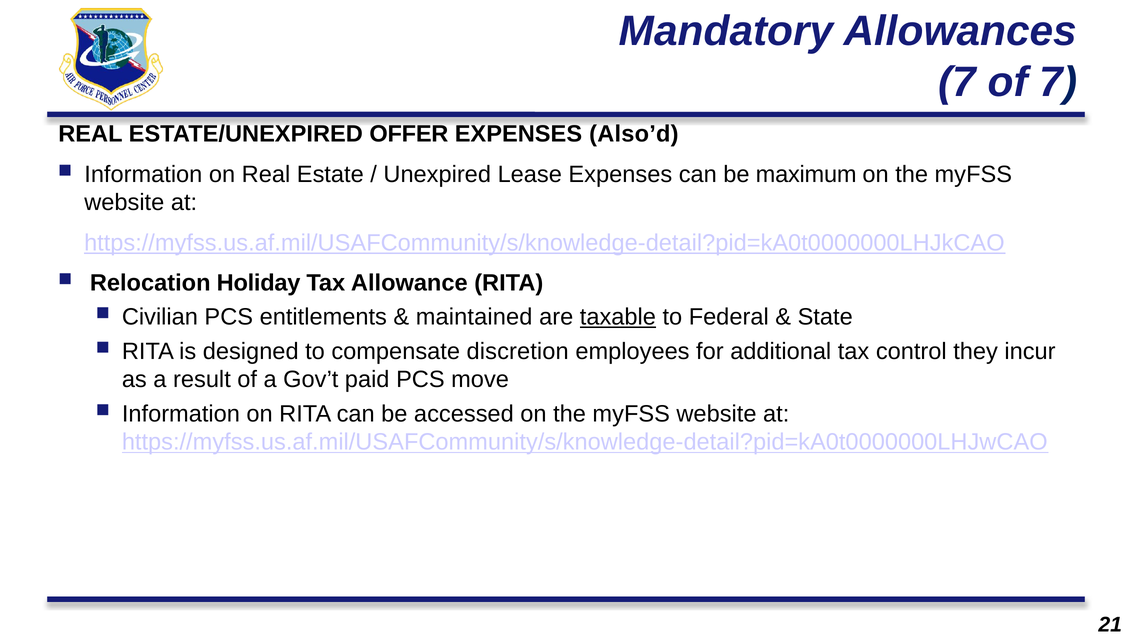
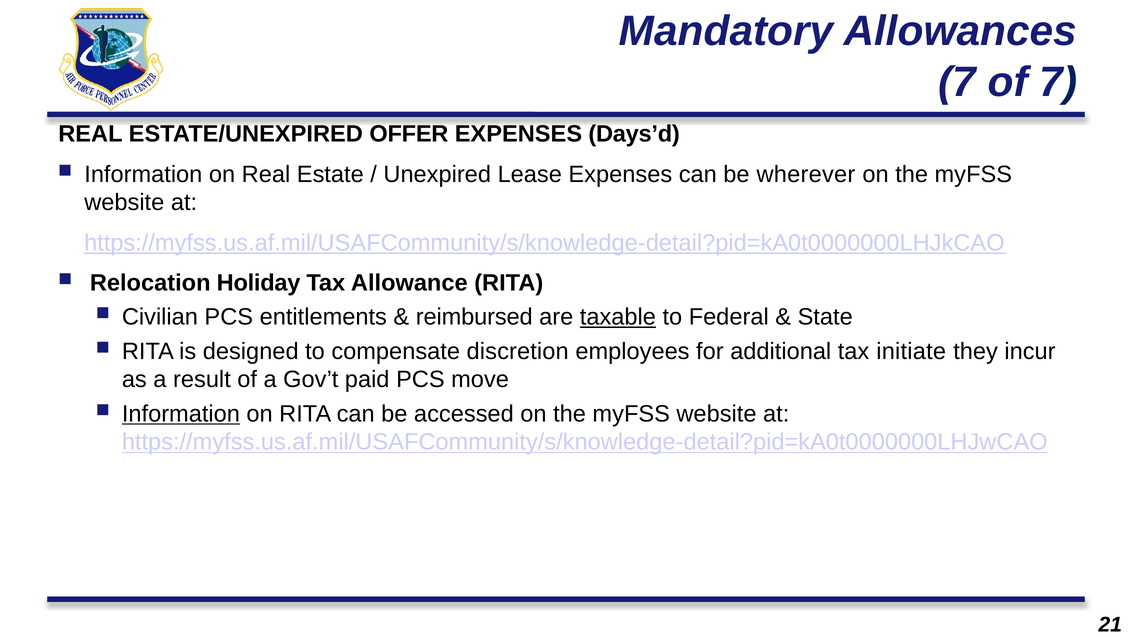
Also’d: Also’d -> Days’d (634, 134)
maximum: maximum -> wherever (806, 174)
maintained: maintained -> reimbursed (474, 317)
control: control -> initiate (911, 351)
Information underline: none -> present (181, 414)
